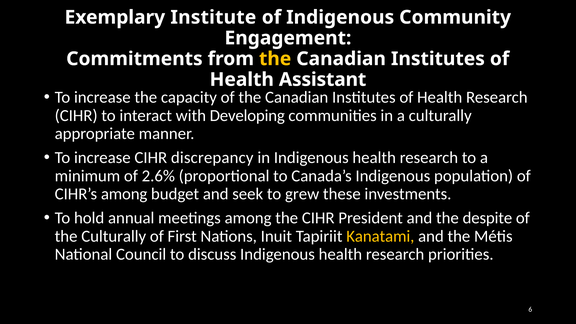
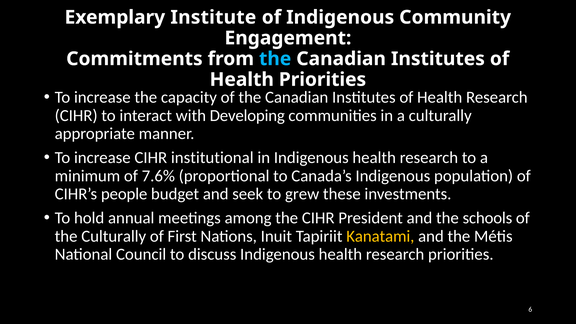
the colour: yellow -> light blue (275, 59)
Health Assistant: Assistant -> Priorities (322, 80)
discrepancy: discrepancy -> institutional (212, 158)
2.6%: 2.6% -> 7.6% (158, 176)
CIHR’s among: among -> people (124, 194)
despite: despite -> schools (487, 218)
